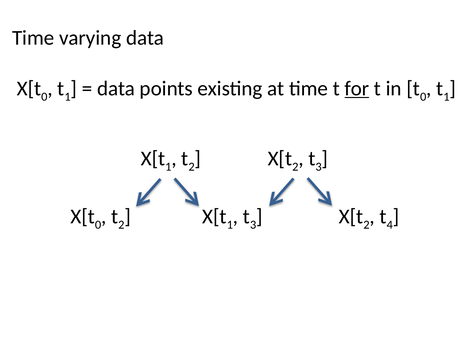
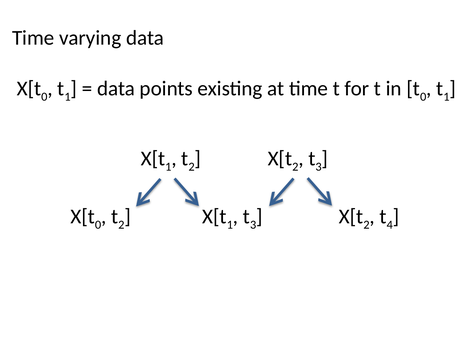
for underline: present -> none (357, 88)
